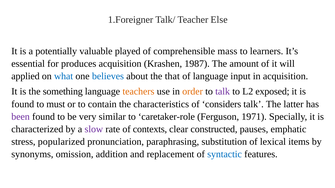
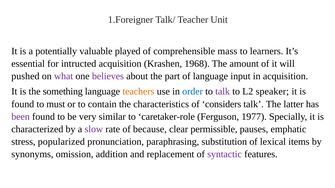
Else: Else -> Unit (219, 20)
produces: produces -> intructed (79, 64)
1987: 1987 -> 1968 (197, 64)
applied: applied -> pushed (25, 76)
what colour: blue -> purple (64, 76)
believes colour: blue -> purple (108, 76)
that: that -> part (172, 76)
order colour: orange -> blue (193, 92)
exposed: exposed -> speaker (272, 92)
1971: 1971 -> 1977 (254, 117)
contexts: contexts -> because (150, 129)
constructed: constructed -> permissible (214, 129)
syntactic colour: blue -> purple (225, 154)
